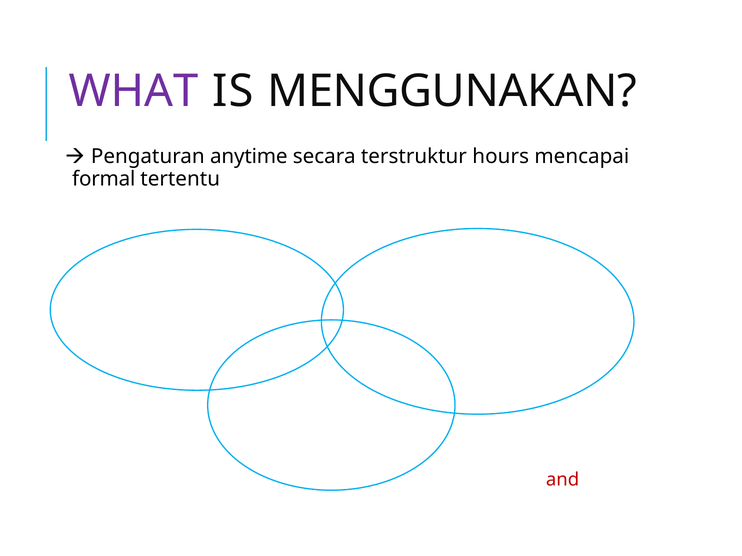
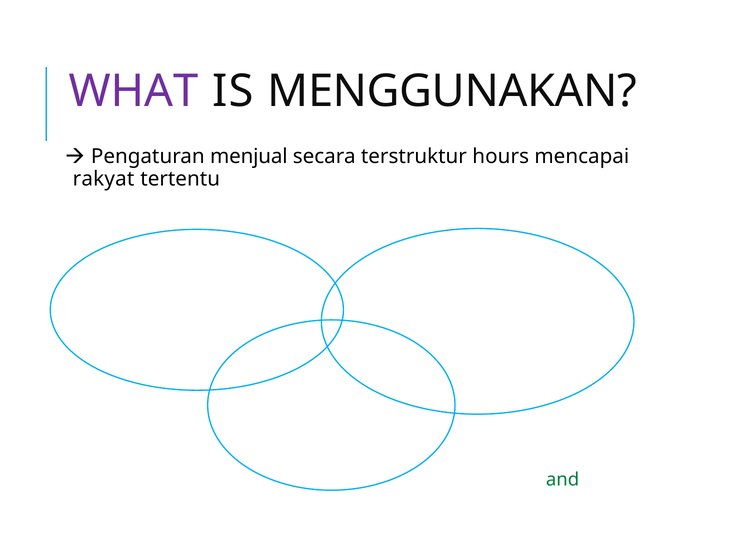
anytime: anytime -> menjual (249, 157)
formal: formal -> rakyat (104, 179)
and colour: red -> green (563, 480)
